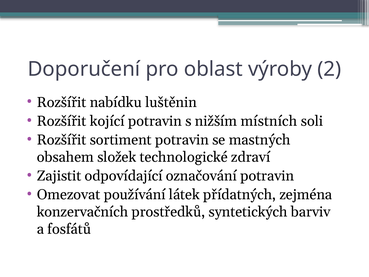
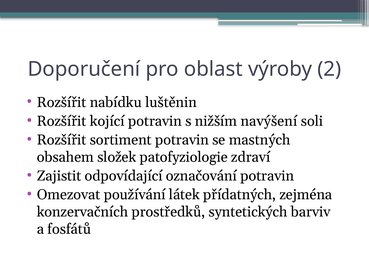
místních: místních -> navýšení (269, 121)
technologické: technologické -> patofyziologie (184, 157)
